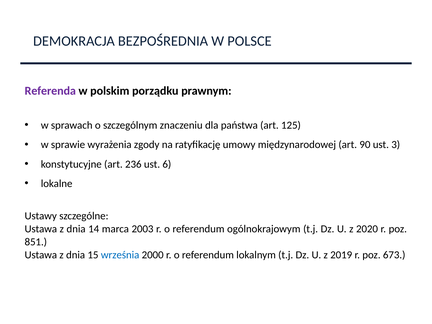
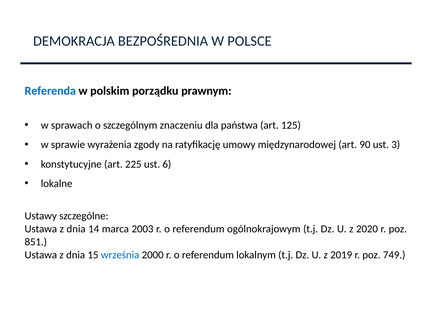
Referenda colour: purple -> blue (50, 91)
236: 236 -> 225 (133, 164)
673: 673 -> 749 (394, 255)
